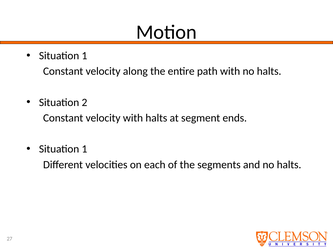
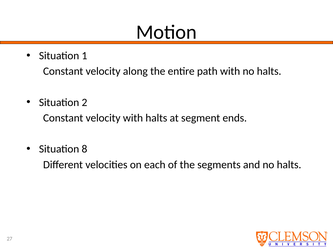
1: 1 -> 8 (84, 149)
